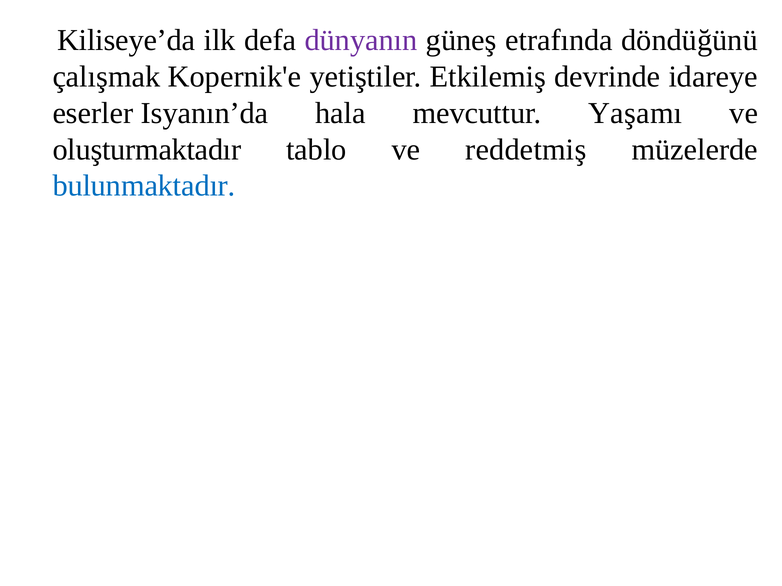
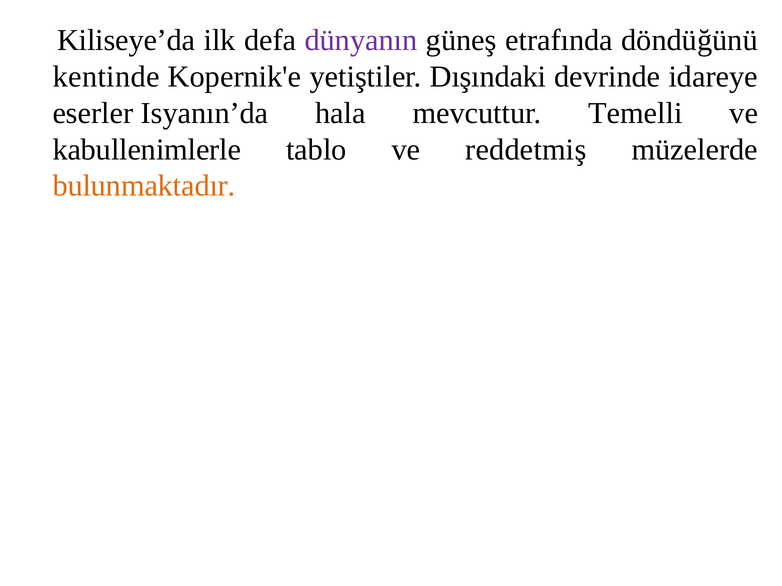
çalışmak: çalışmak -> kentinde (106, 77)
Etkilemiş: Etkilemiş -> Dışındaki (488, 77)
Yaşamı: Yaşamı -> Temelli (635, 113)
oluşturmaktadır: oluşturmaktadır -> kabullenimlerle (147, 150)
bulunmaktadır colour: blue -> orange (144, 186)
